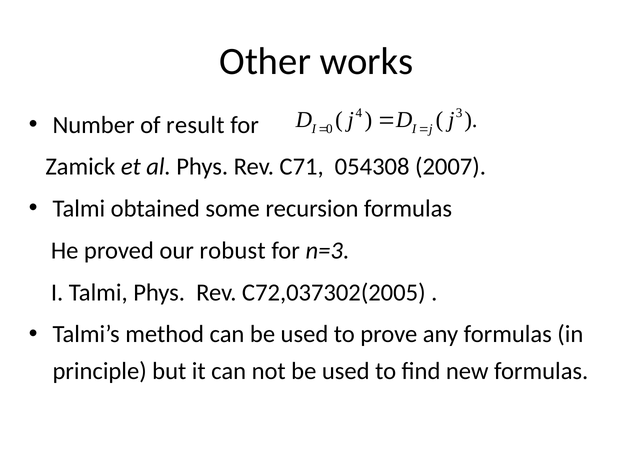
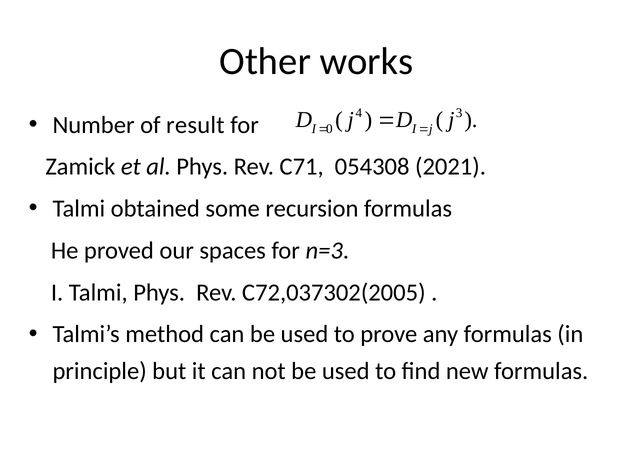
2007: 2007 -> 2021 (451, 167)
robust: robust -> spaces (233, 250)
